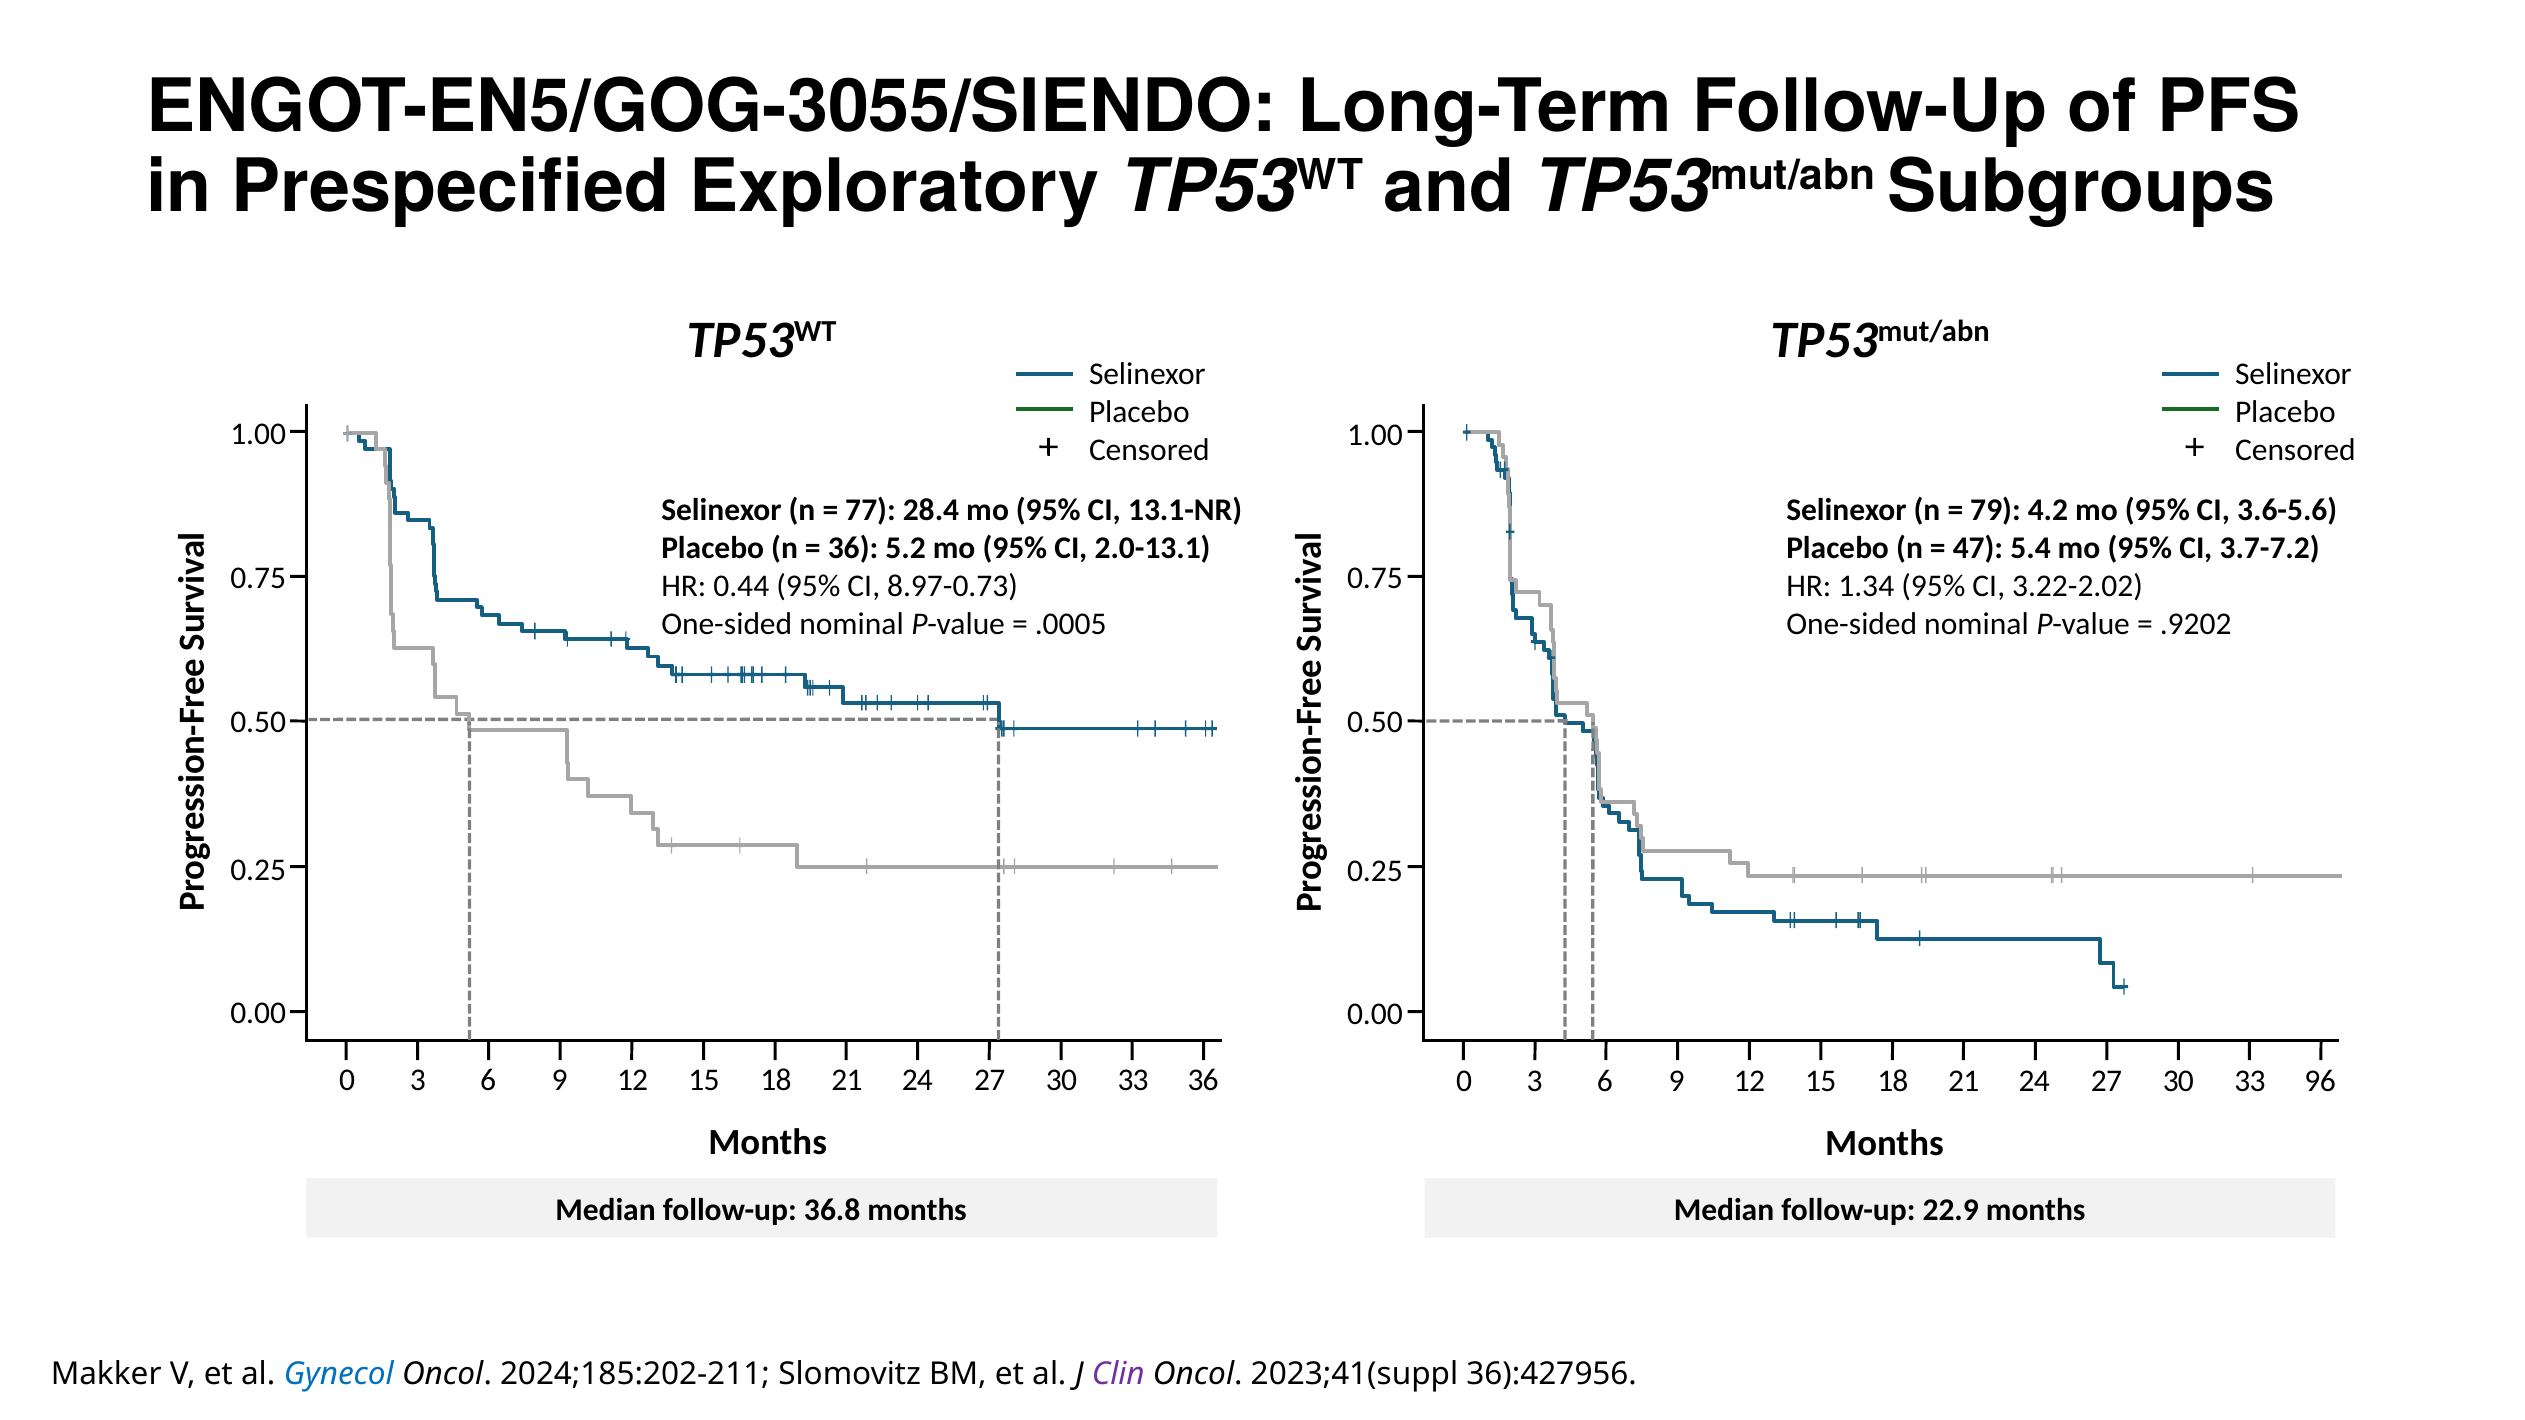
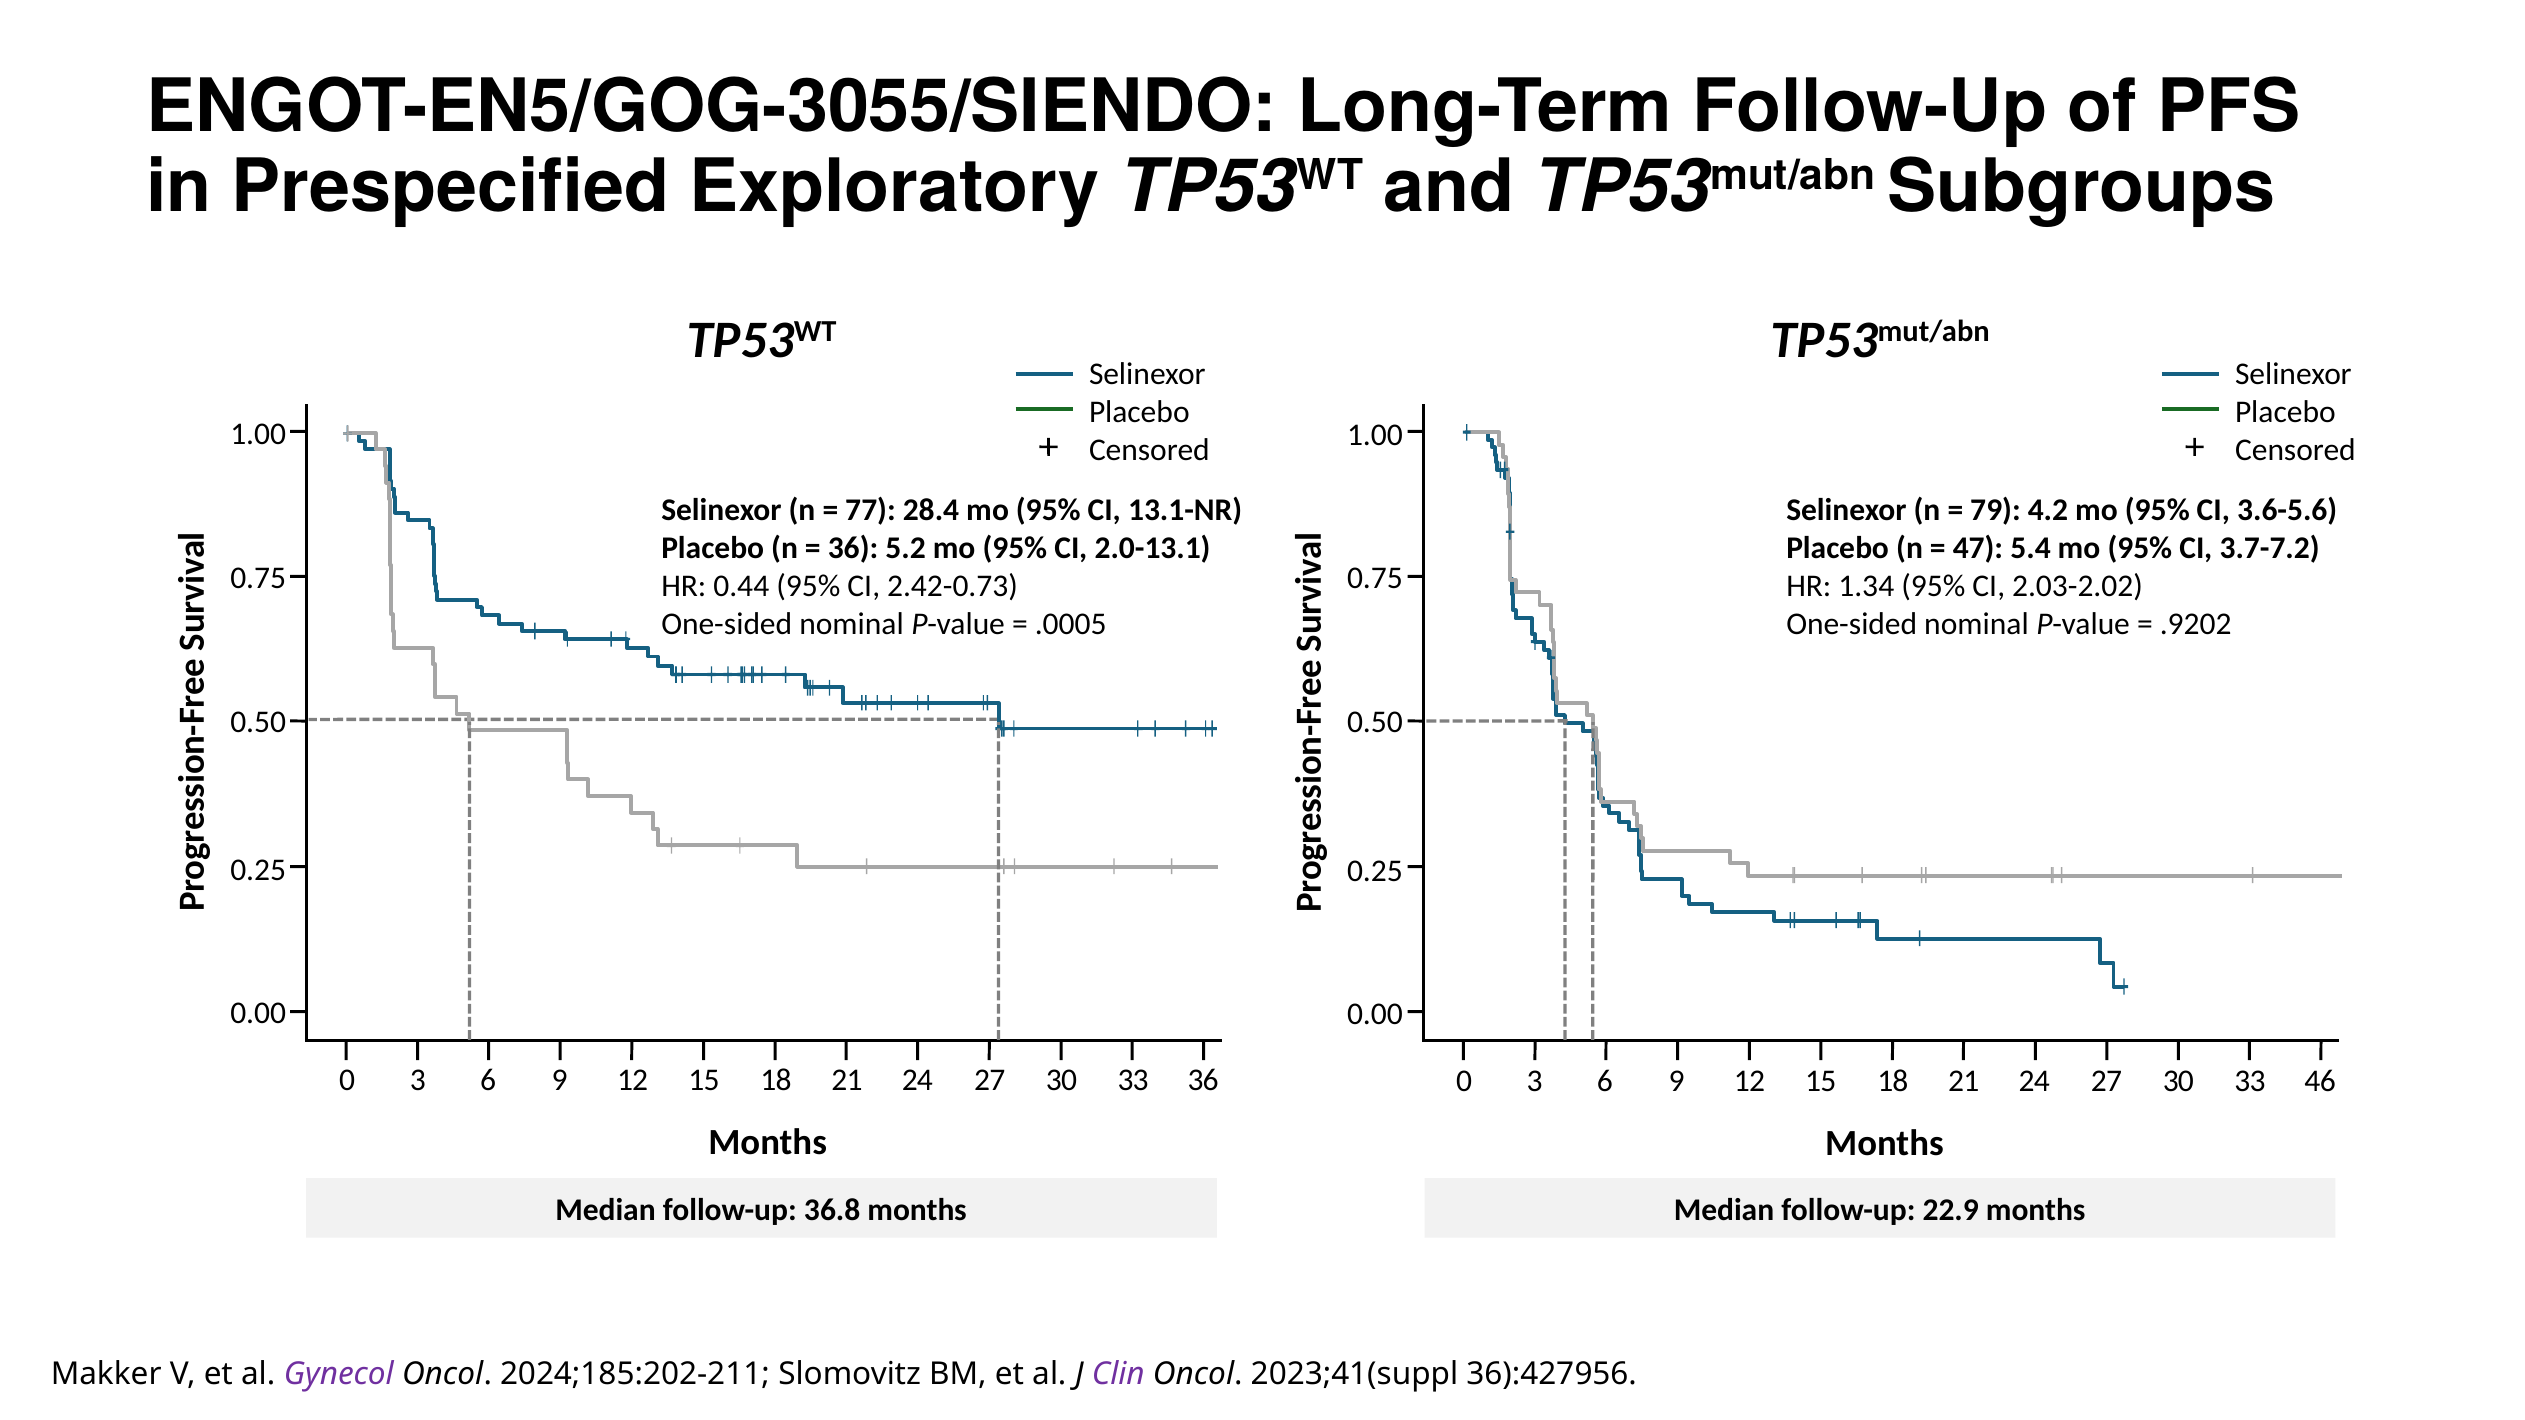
8.97-0.73: 8.97-0.73 -> 2.42-0.73 (952, 586)
3.22-2.02: 3.22-2.02 -> 2.03-2.02 (2077, 586)
96: 96 -> 46 (2320, 1082)
Gynecol colour: blue -> purple (339, 1374)
